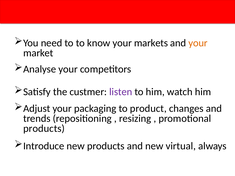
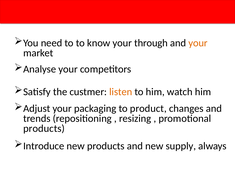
markets: markets -> through (151, 43)
listen colour: purple -> orange (121, 92)
virtual: virtual -> supply (181, 146)
